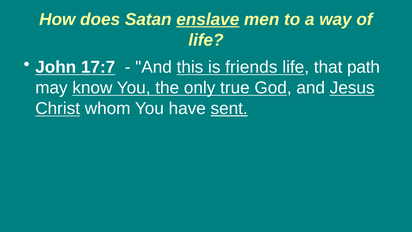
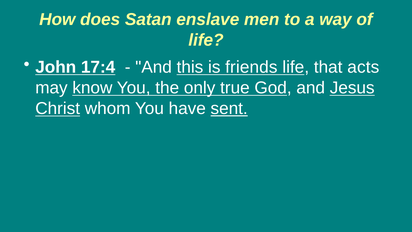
enslave underline: present -> none (208, 19)
17:7: 17:7 -> 17:4 (98, 67)
path: path -> acts (363, 67)
